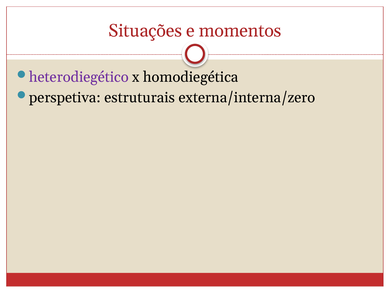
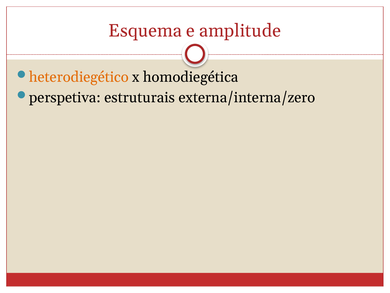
Situações: Situações -> Esquema (145, 31)
momentos: momentos -> amplitude (240, 31)
heterodiegético colour: purple -> orange (79, 77)
